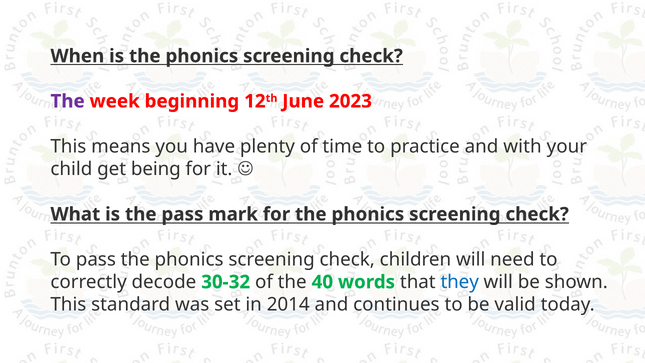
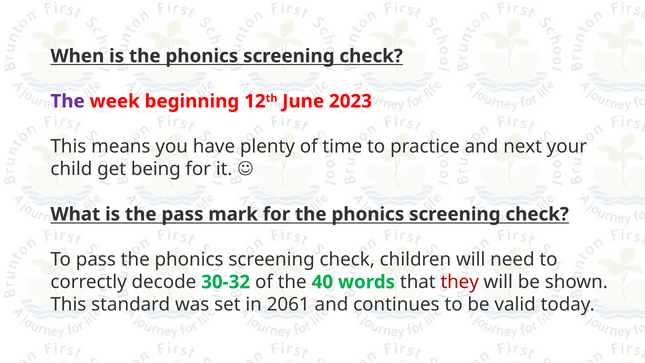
with: with -> next (523, 146)
they colour: blue -> red (460, 282)
2014: 2014 -> 2061 (288, 304)
